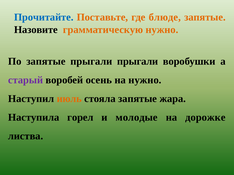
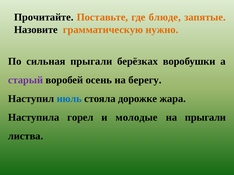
Прочитайте colour: blue -> black (44, 17)
По запятые: запятые -> сильная (46, 62)
прыгали прыгали: прыгали -> берёзках (138, 62)
на нужно: нужно -> берегу (145, 80)
июль colour: orange -> blue (69, 99)
стояла запятые: запятые -> дорожке (138, 99)
на дорожке: дорожке -> прыгали (205, 118)
